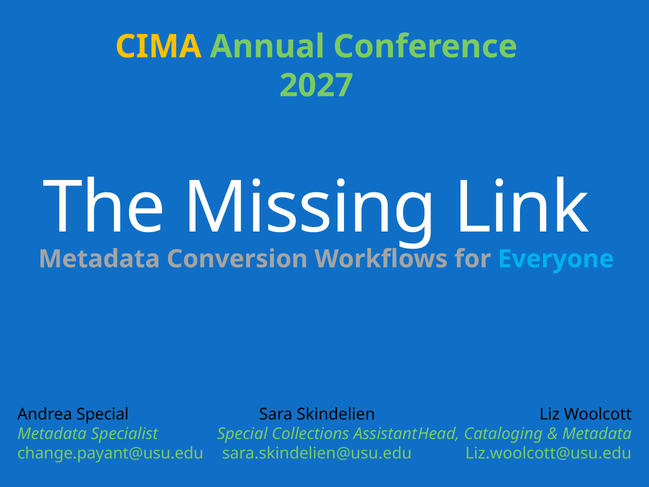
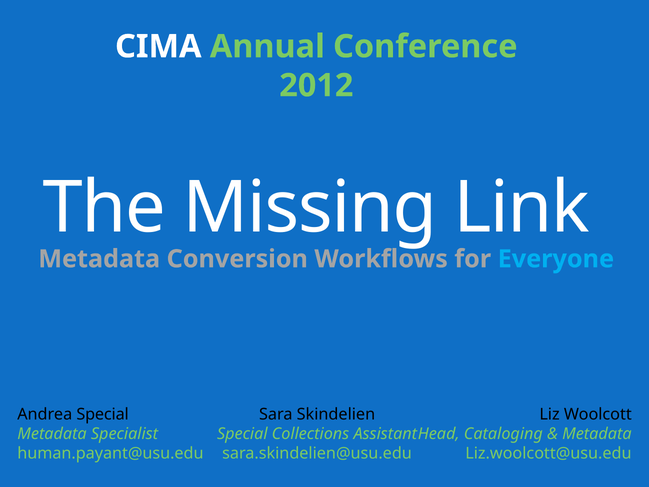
CIMA colour: yellow -> white (158, 47)
2027: 2027 -> 2012 (316, 85)
change.payant@usu.edu: change.payant@usu.edu -> human.payant@usu.edu (110, 453)
